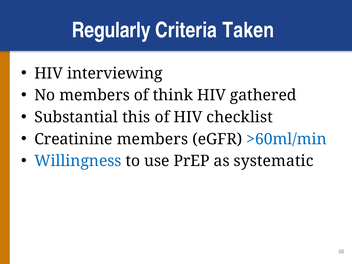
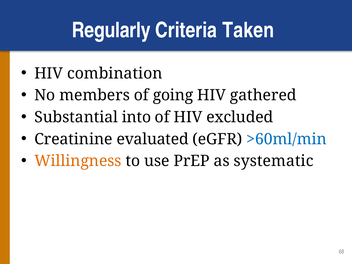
interviewing: interviewing -> combination (115, 73)
think: think -> going (173, 95)
this: this -> into (136, 117)
checklist: checklist -> excluded (240, 117)
Creatinine members: members -> evaluated (153, 139)
Willingness colour: blue -> orange (78, 161)
